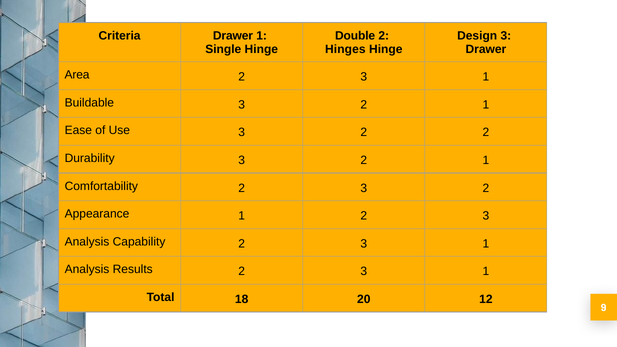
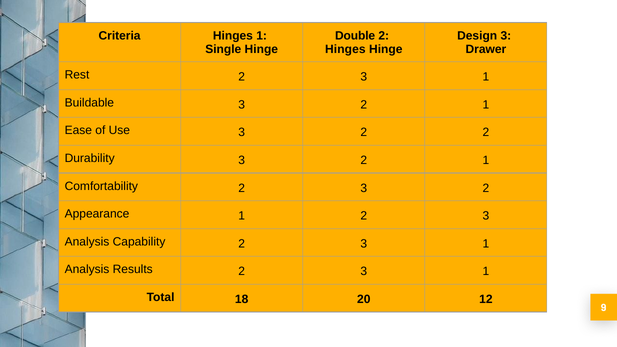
Criteria Drawer: Drawer -> Hinges (233, 36)
Area: Area -> Rest (77, 75)
